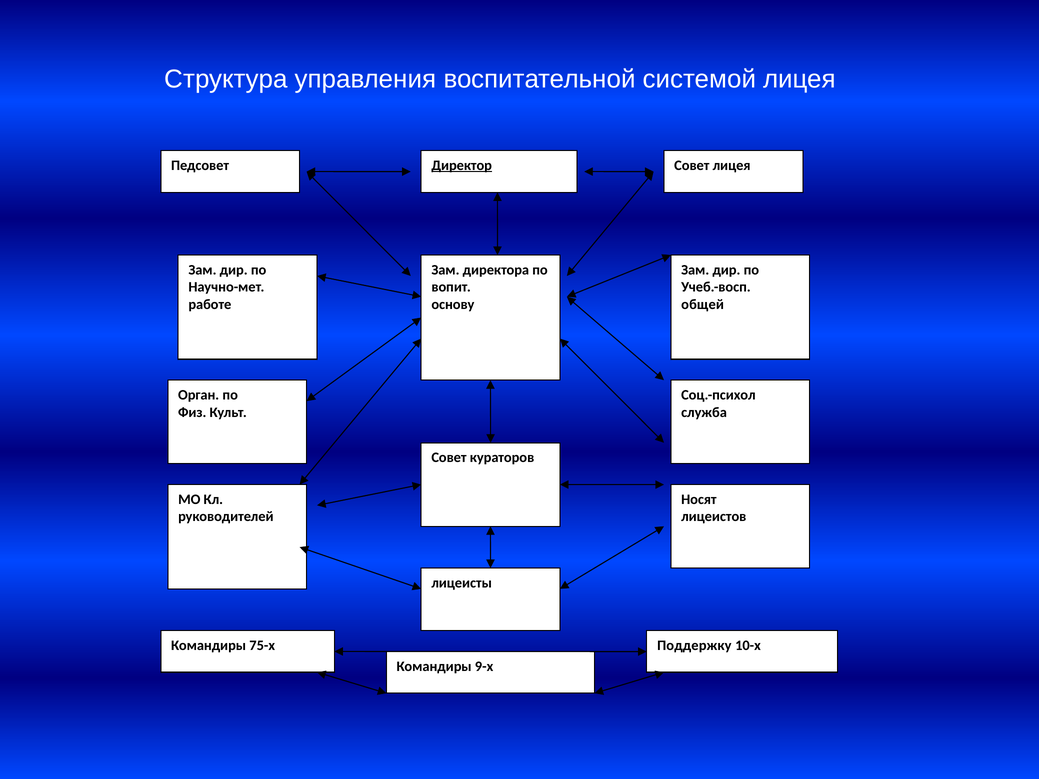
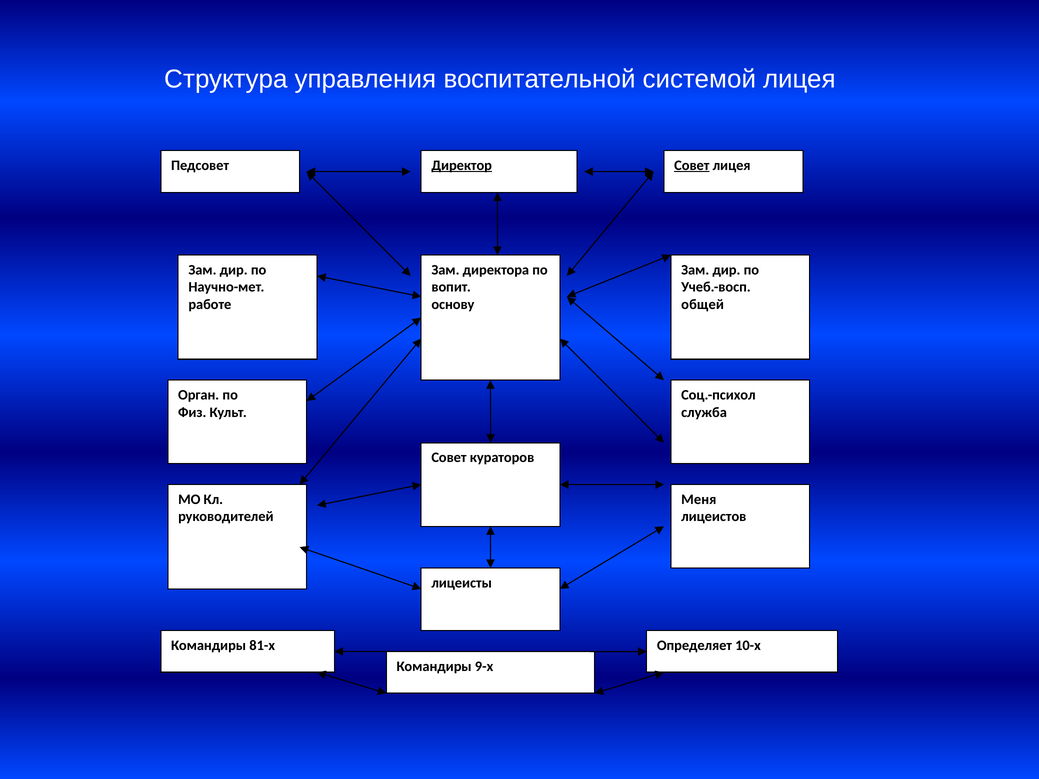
Совет underline: none -> present (692, 165)
Носят: Носят -> Меня (699, 499)
75-х: 75-х -> 81-х (262, 646)
Поддержку: Поддержку -> Определяет (694, 646)
